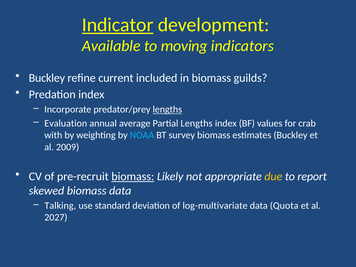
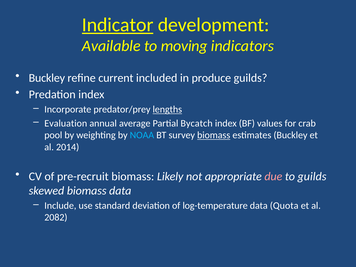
in biomass: biomass -> produce (211, 78)
Partial Lengths: Lengths -> Bycatch (197, 123)
with: with -> pool (53, 135)
biomass underline: none -> present (214, 135)
2009: 2009 -> 2014 (68, 147)
biomass underline: present -> none (133, 176)
due colour: yellow -> pink (273, 176)
to report: report -> guilds (312, 176)
Talking: Talking -> Include (60, 206)
log-multivariate: log-multivariate -> log-temperature (215, 206)
2027: 2027 -> 2082 (56, 217)
